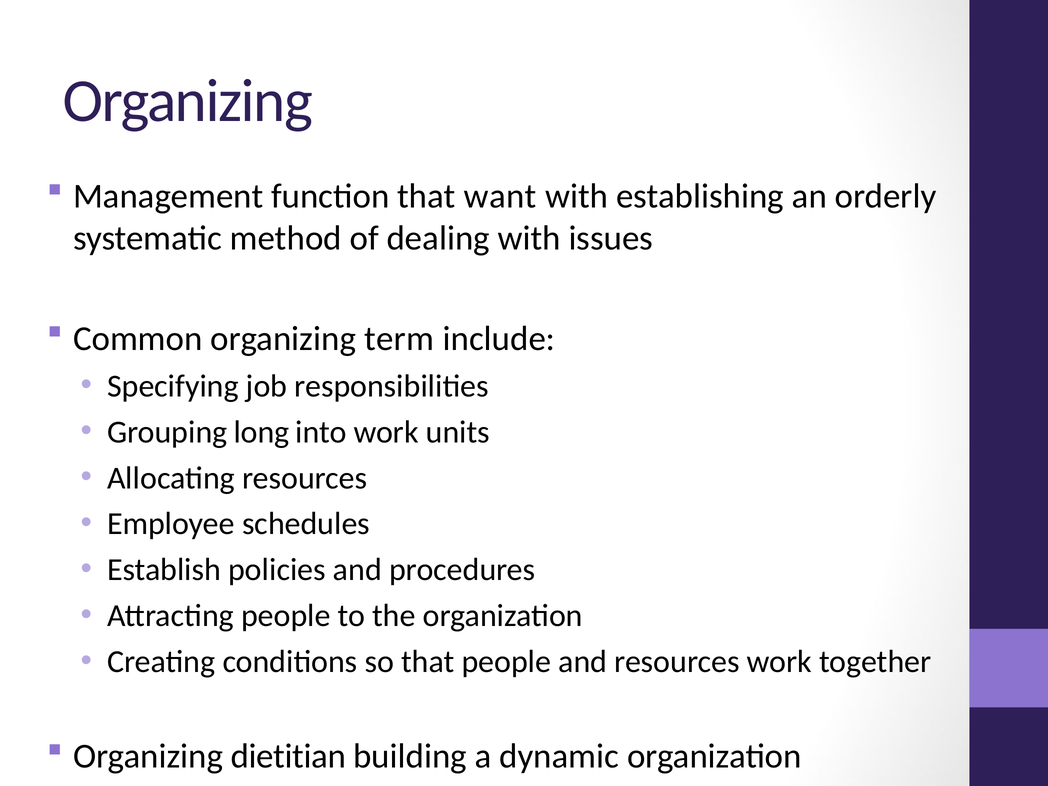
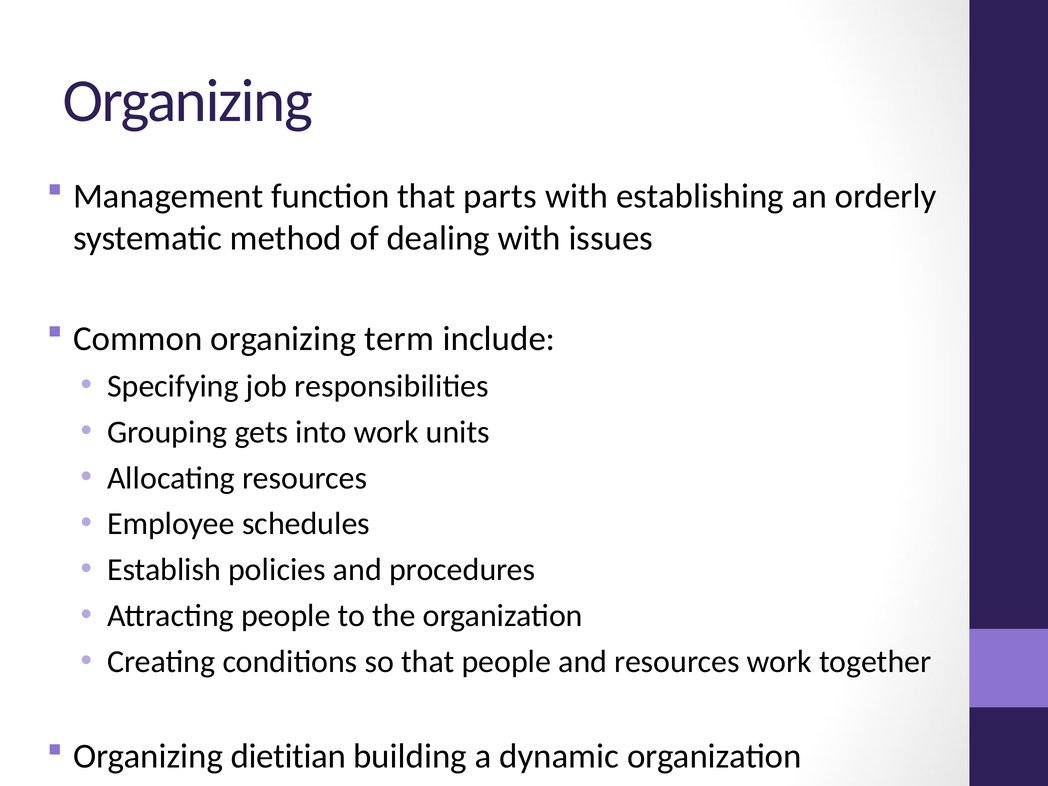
want: want -> parts (500, 196)
long: long -> gets (261, 432)
